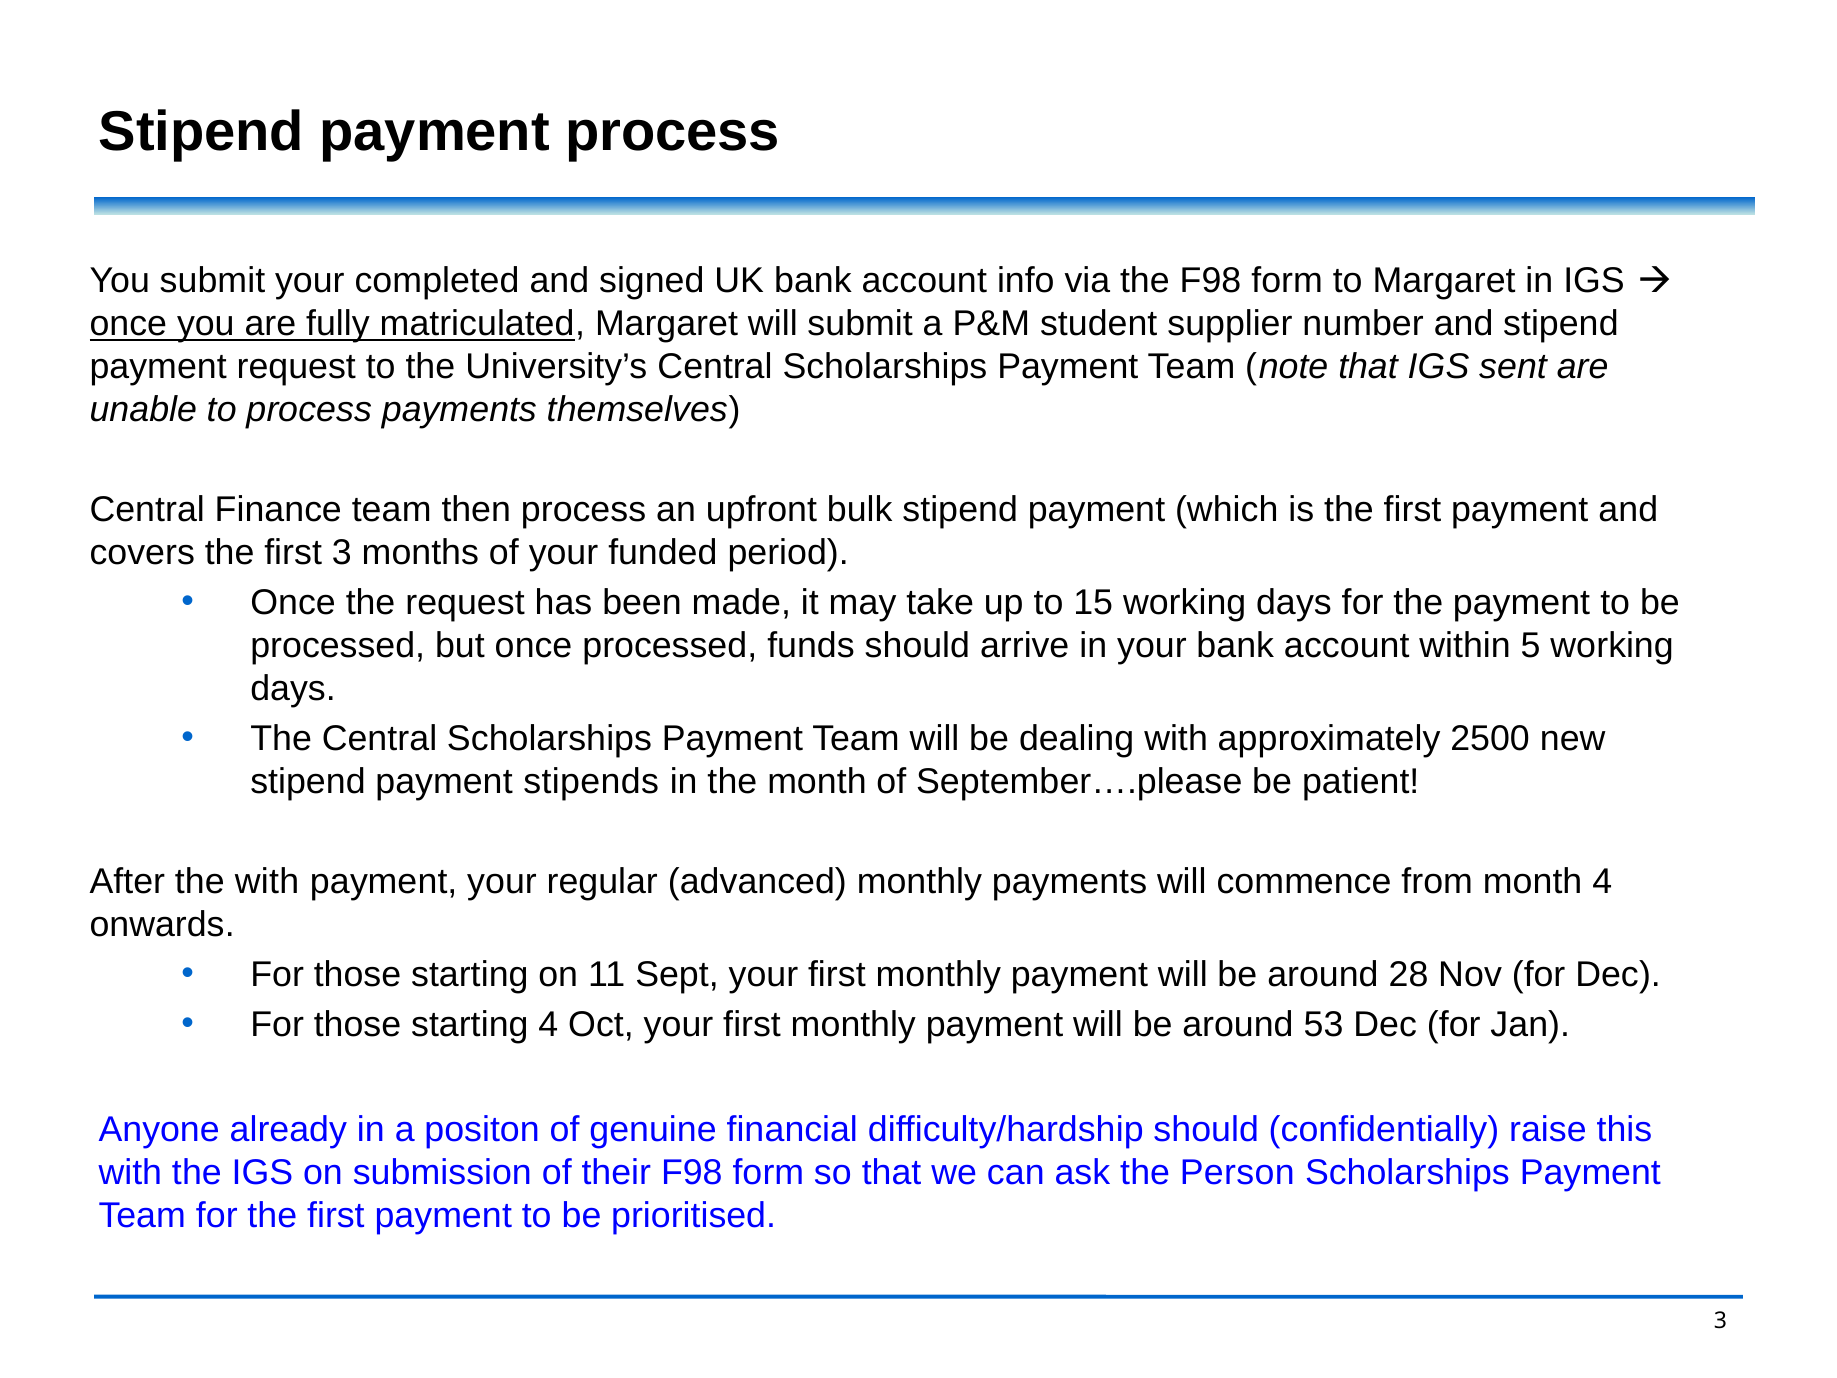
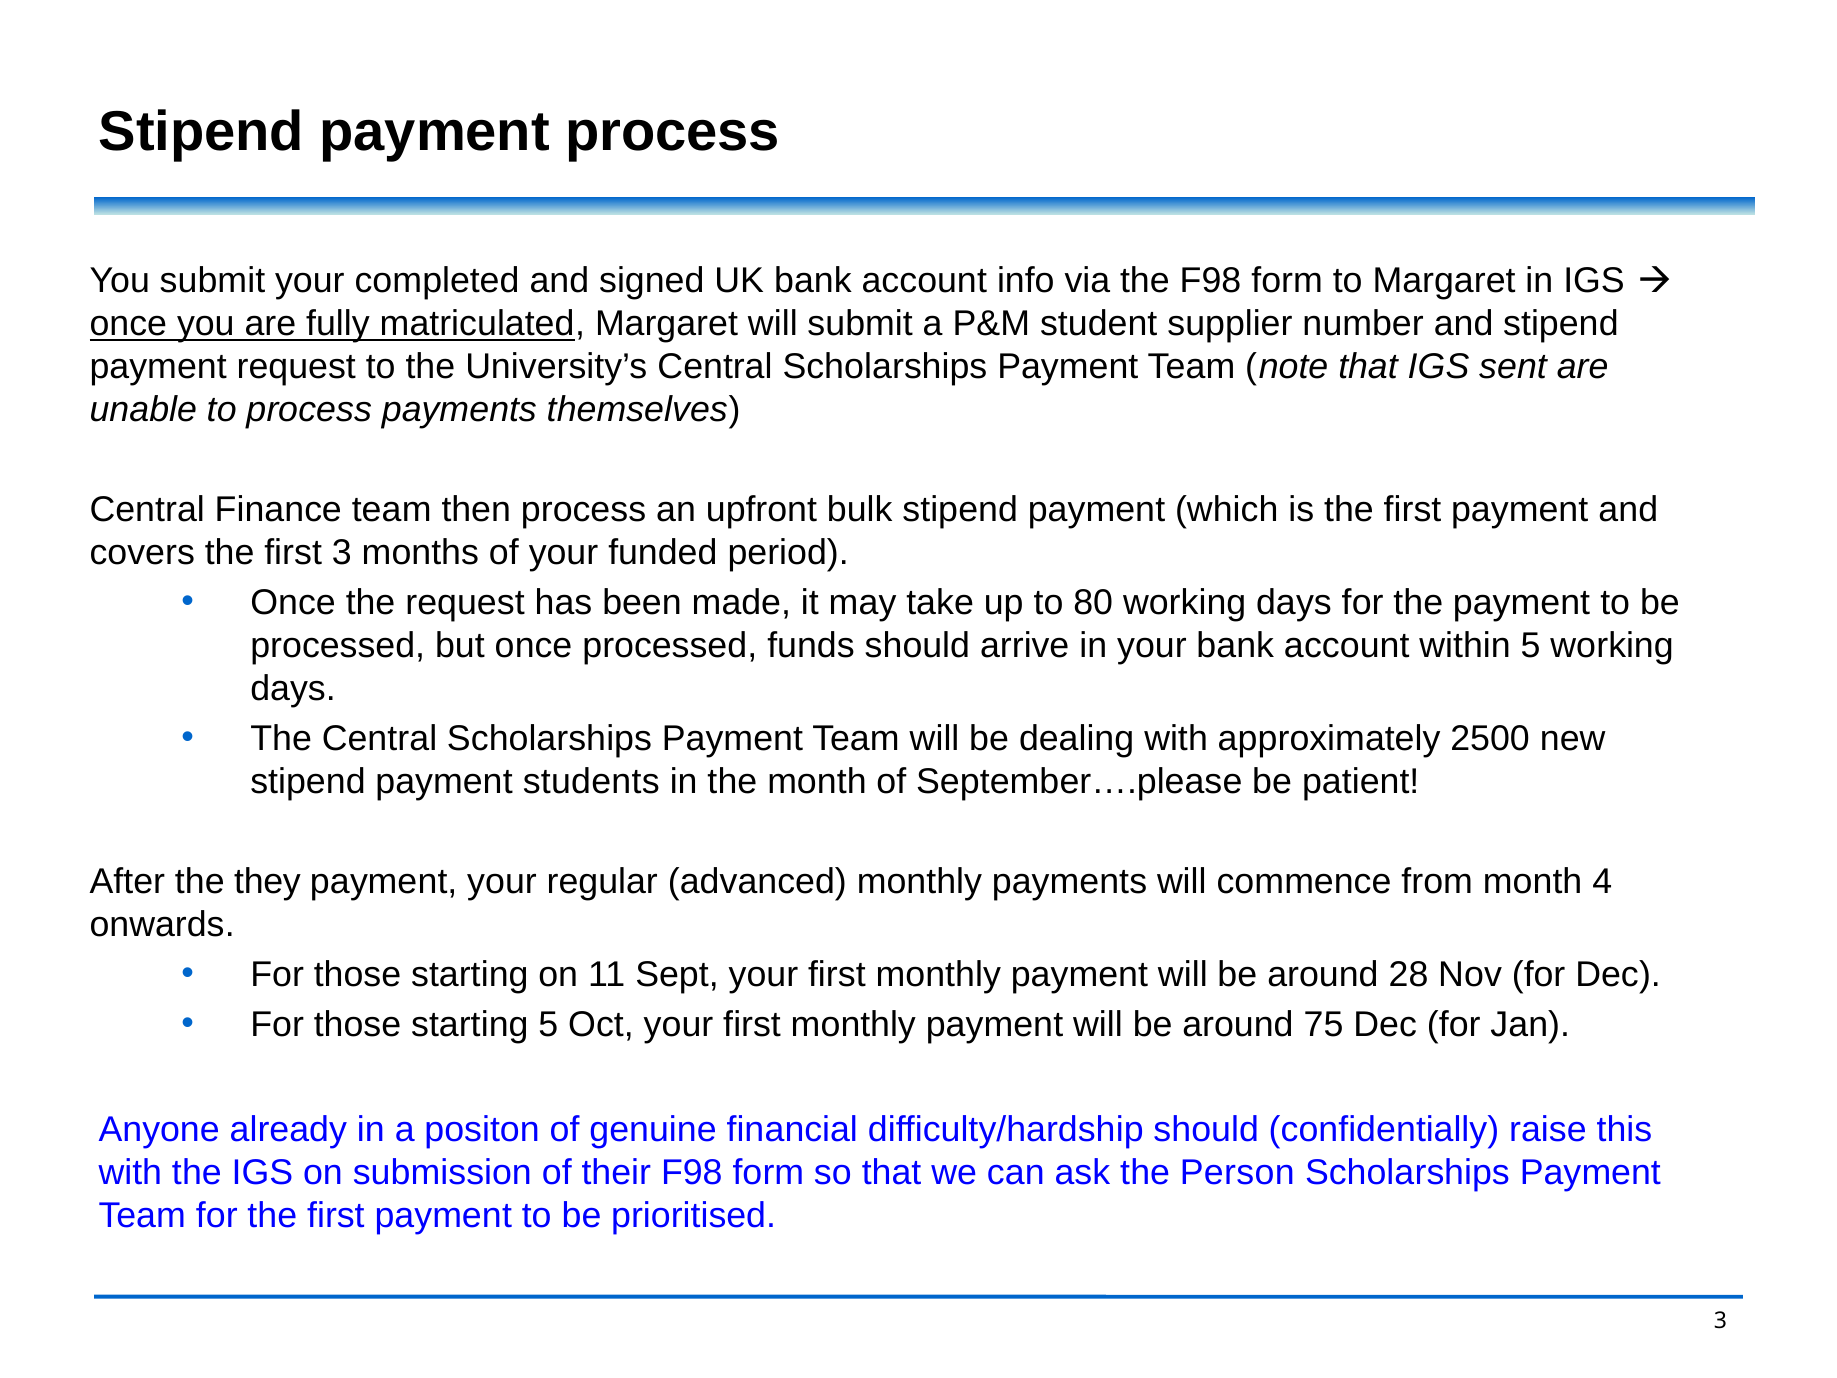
15: 15 -> 80 (1093, 603)
stipends: stipends -> students (591, 781)
the with: with -> they (267, 882)
starting 4: 4 -> 5 (548, 1025)
53: 53 -> 75 (1324, 1025)
